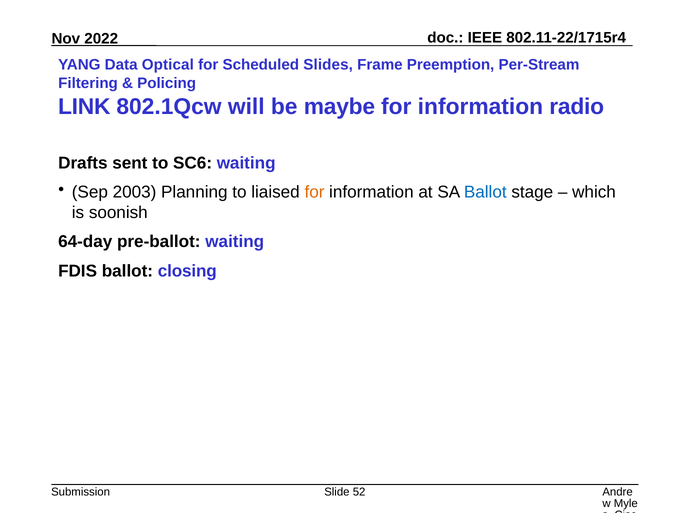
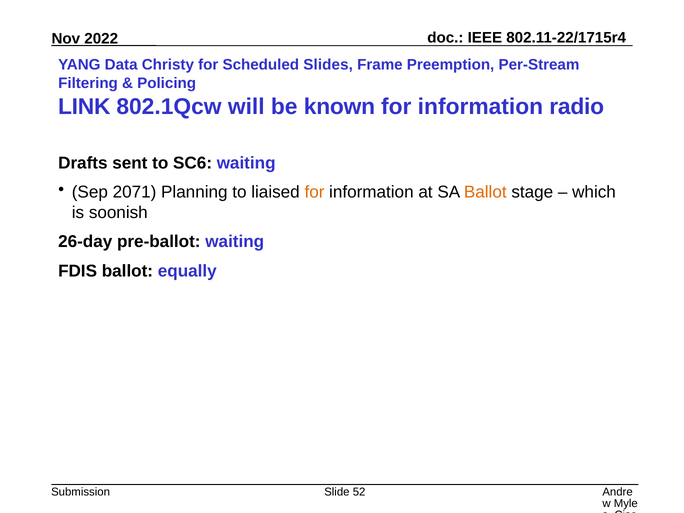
Optical: Optical -> Christy (168, 65)
maybe: maybe -> known (339, 106)
2003: 2003 -> 2071 (134, 192)
Ballot colour: blue -> orange (485, 192)
64-day: 64-day -> 26-day (85, 242)
closing: closing -> equally (187, 271)
